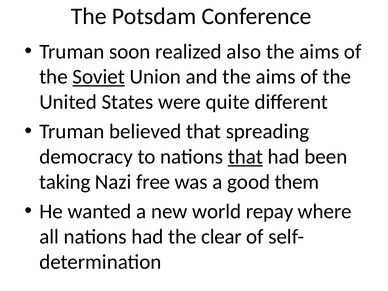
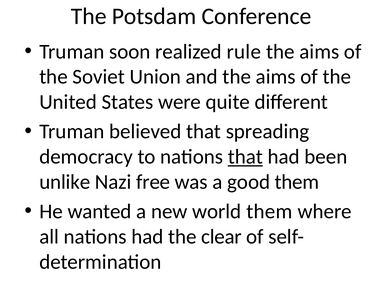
also: also -> rule (244, 52)
Soviet underline: present -> none (99, 77)
taking: taking -> unlike (65, 182)
world repay: repay -> them (269, 212)
